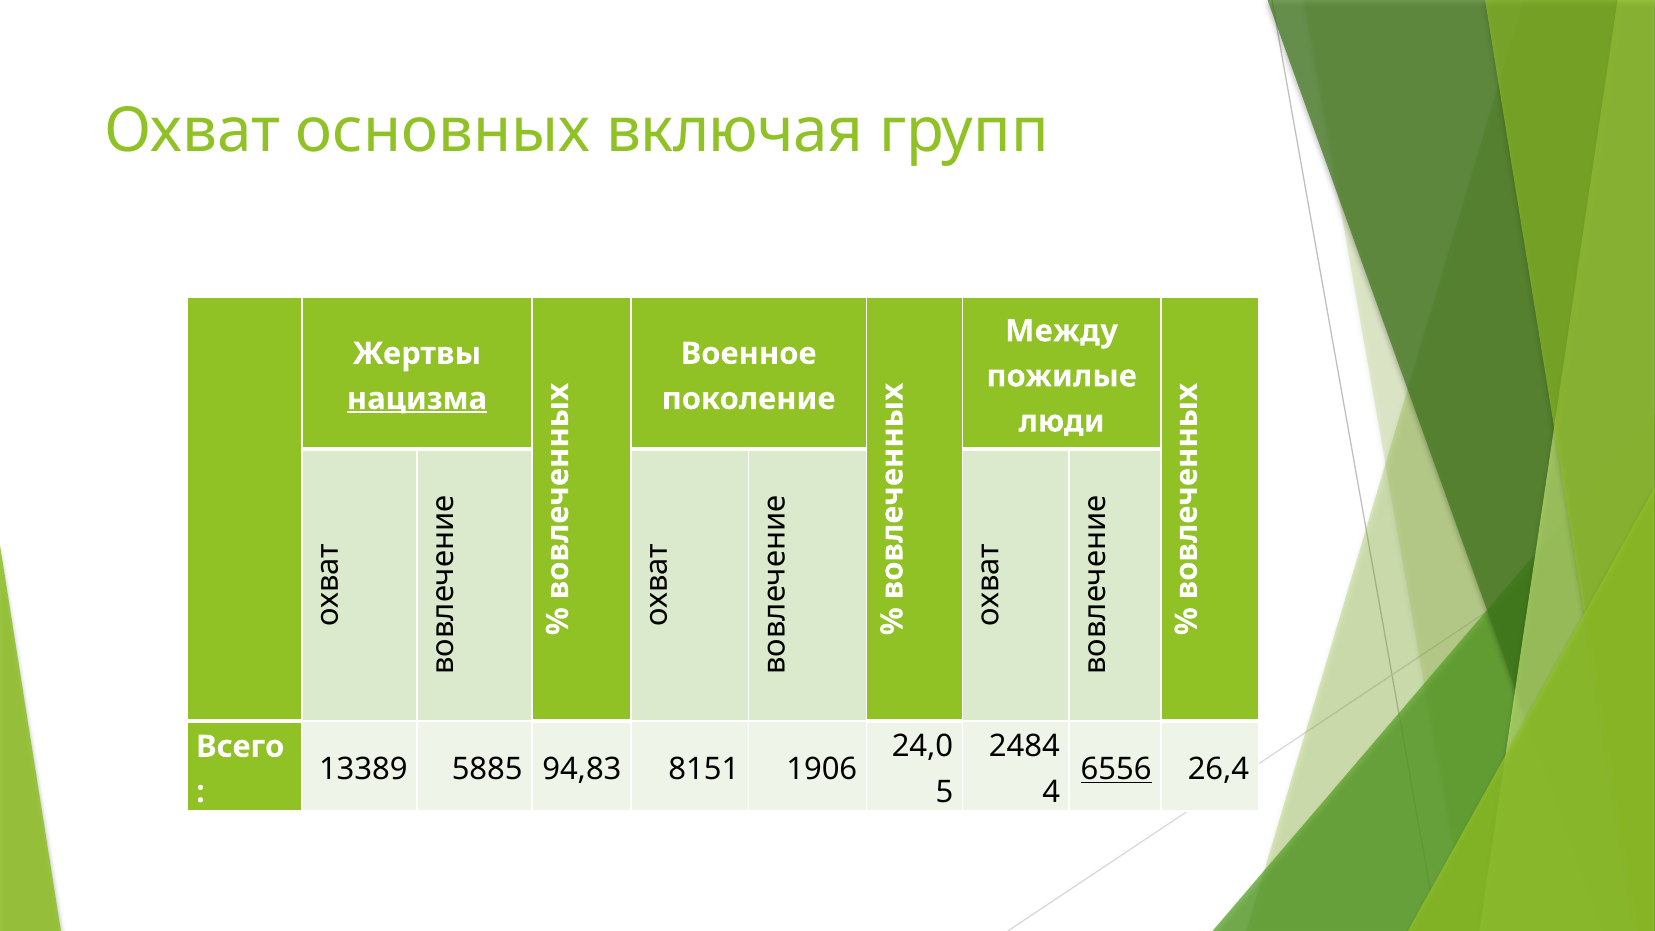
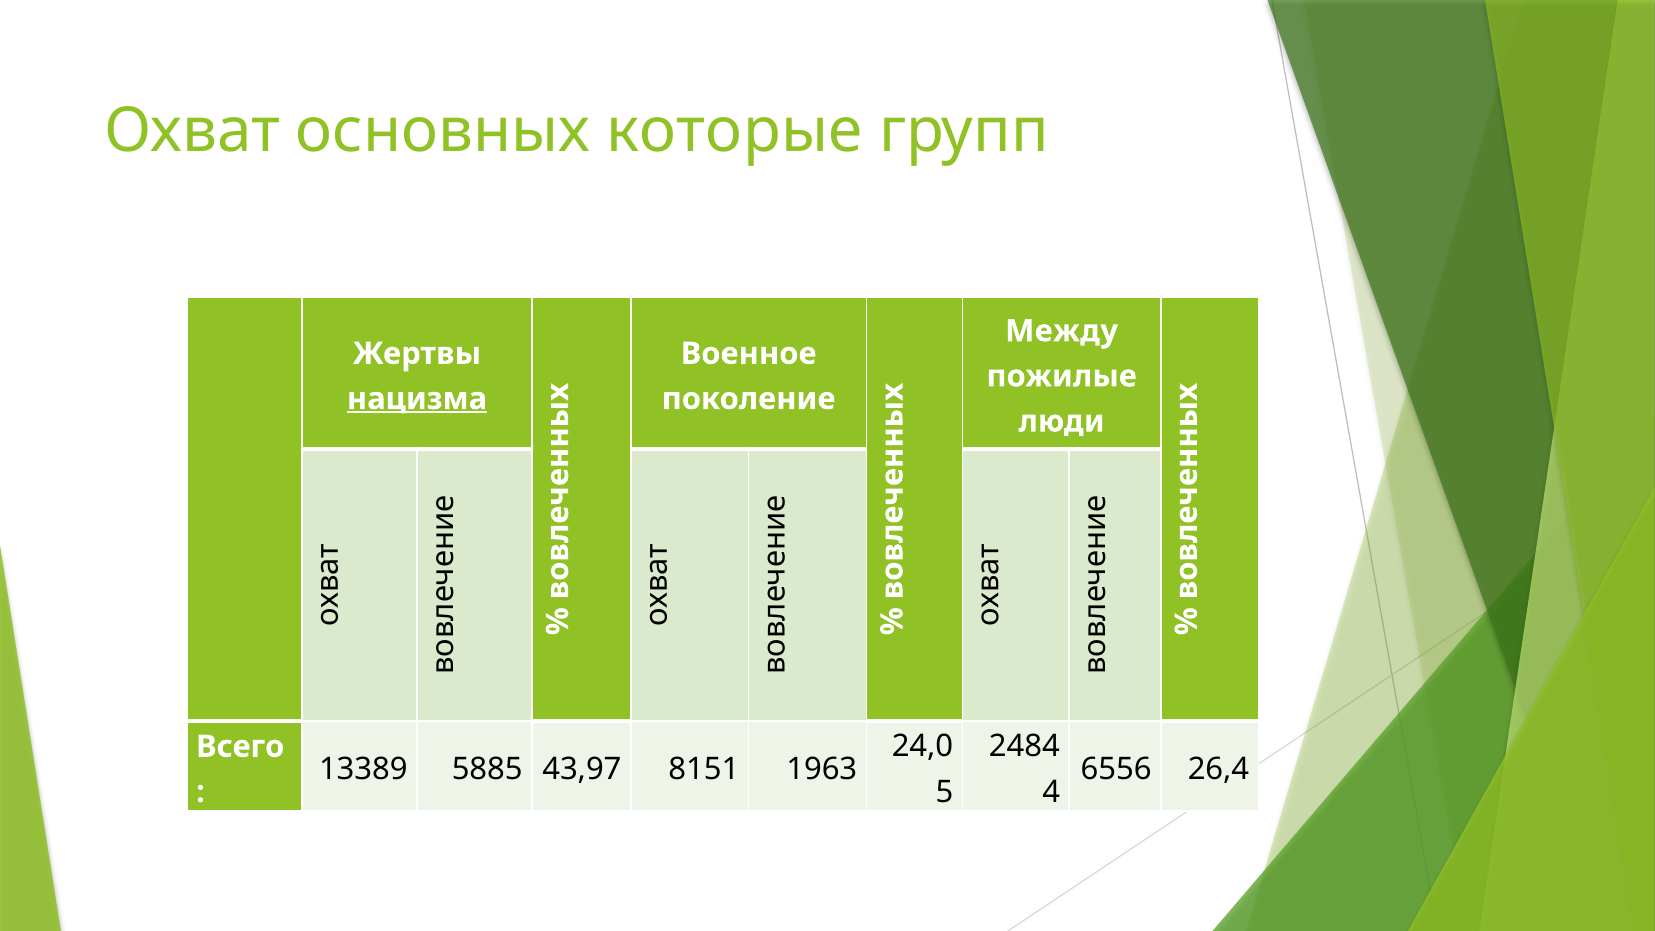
включая: включая -> которые (735, 131)
94,83: 94,83 -> 43,97 (582, 769)
1906: 1906 -> 1963 (822, 769)
6556 underline: present -> none (1116, 769)
